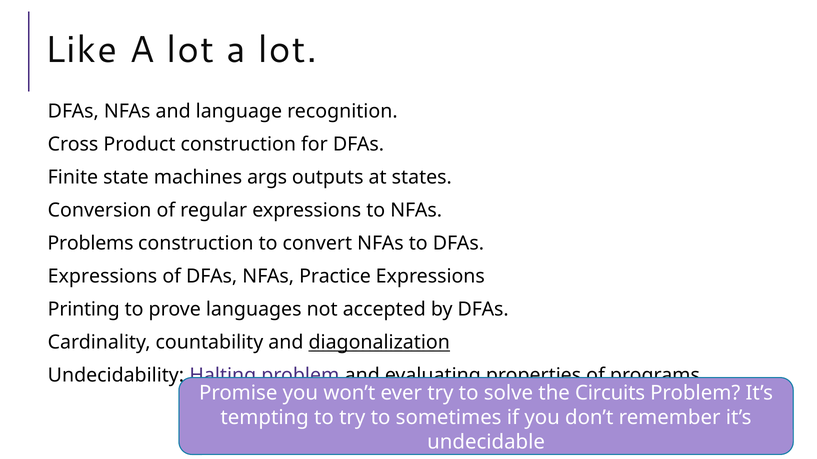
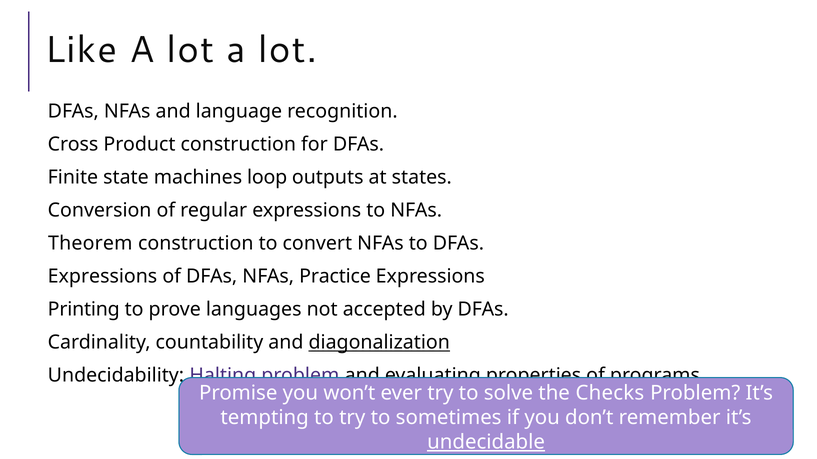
args: args -> loop (267, 178)
Problems: Problems -> Theorem (90, 244)
Circuits: Circuits -> Checks (610, 393)
undecidable underline: none -> present (486, 442)
